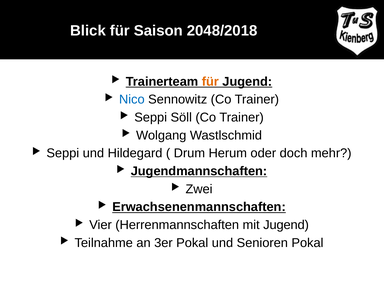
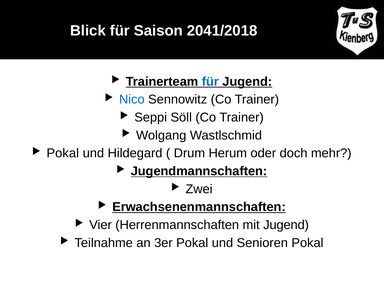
2048/2018: 2048/2018 -> 2041/2018 (222, 31)
für colour: orange -> blue (210, 82)
Seppi: Seppi -> Pokal (63, 153)
